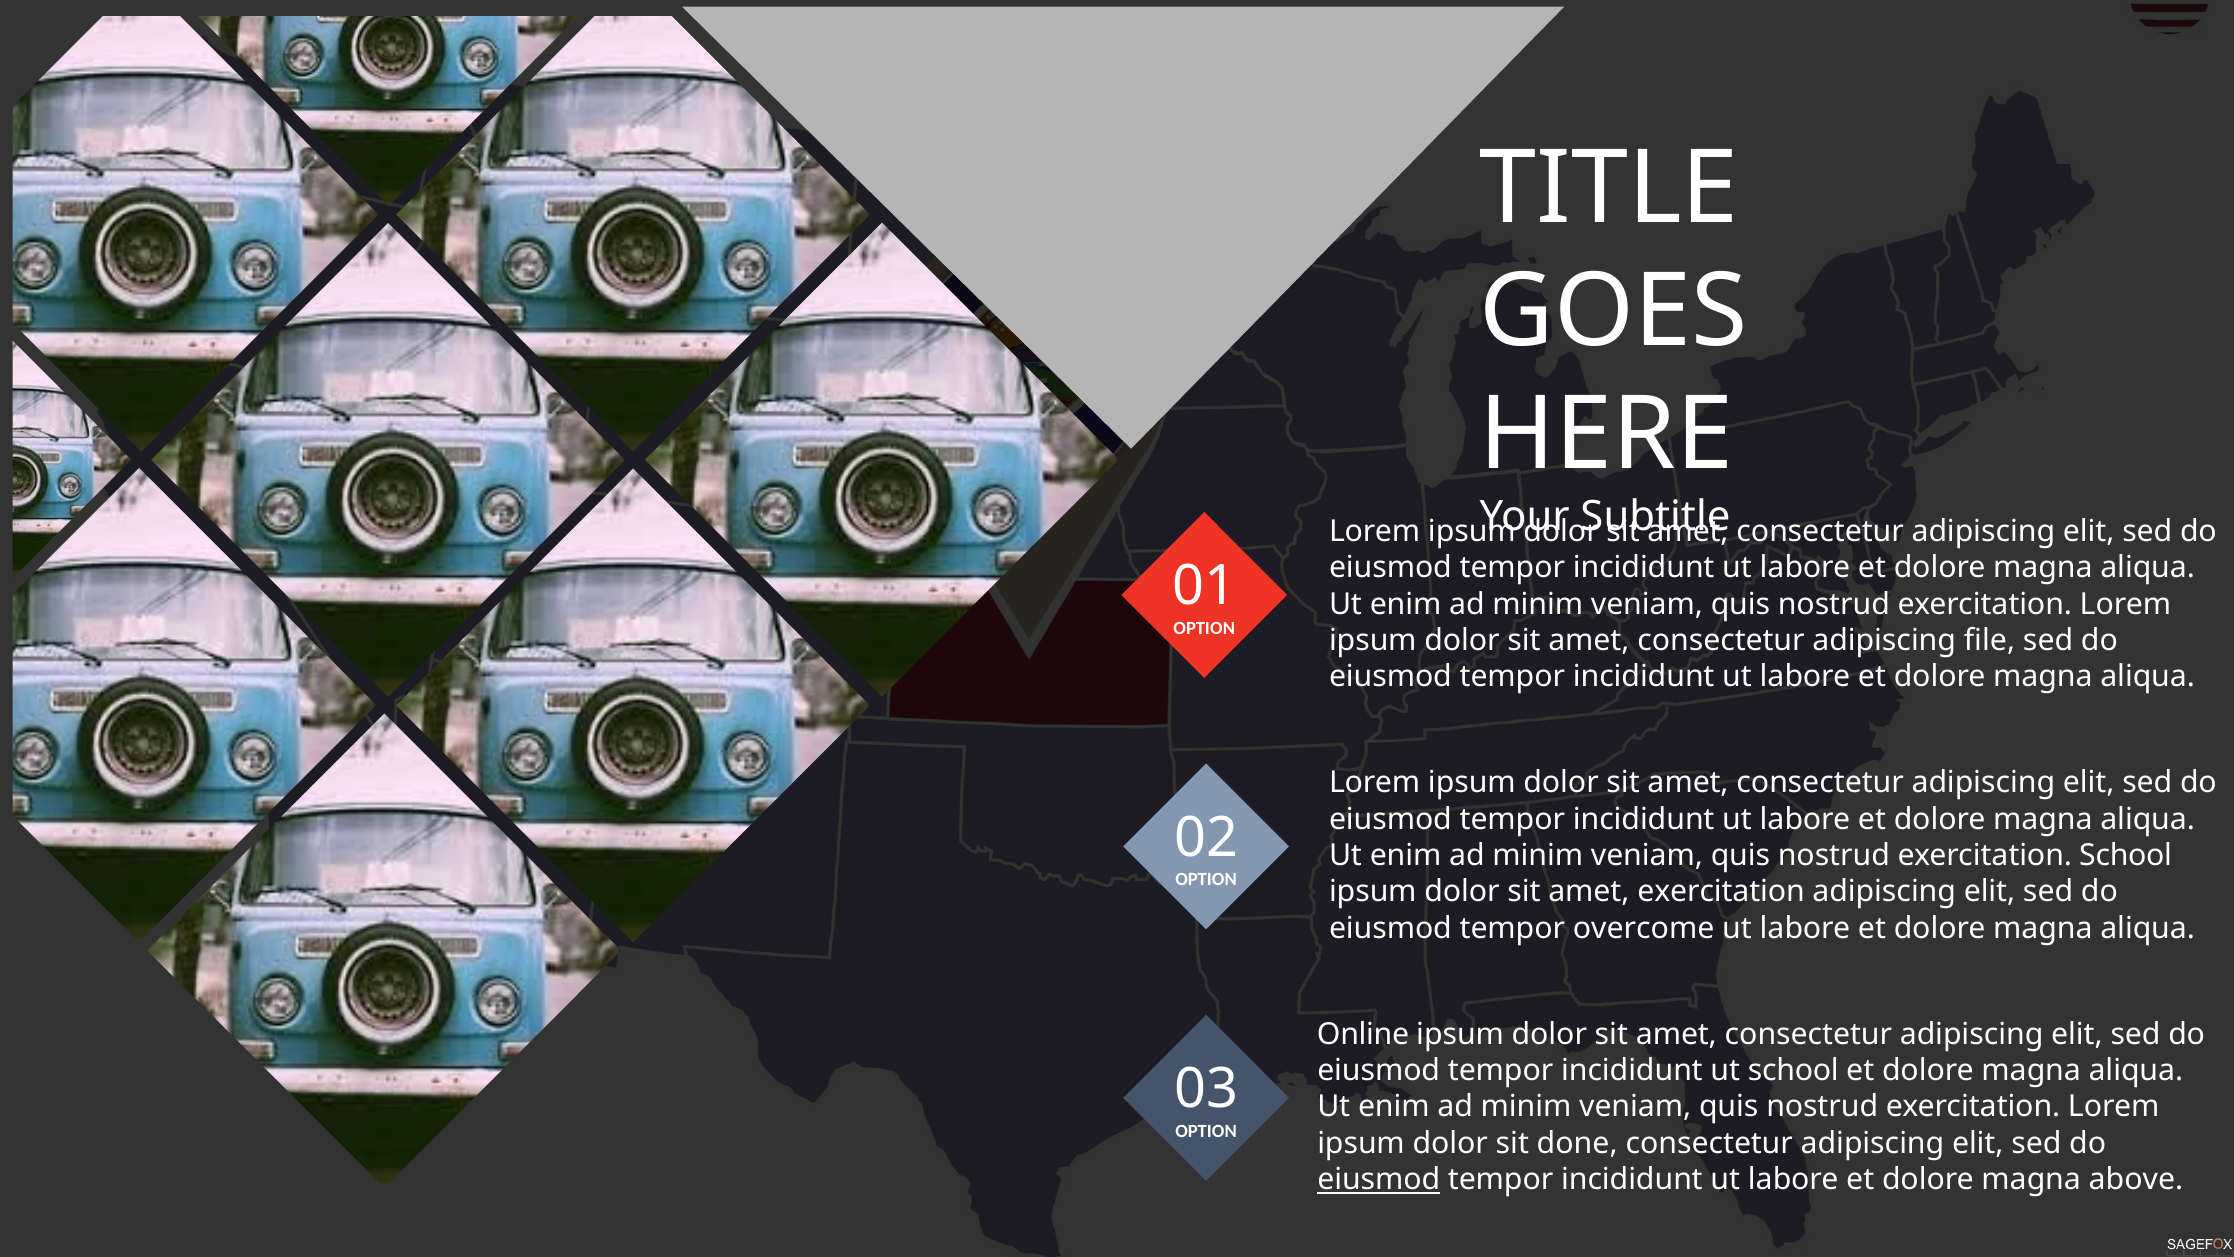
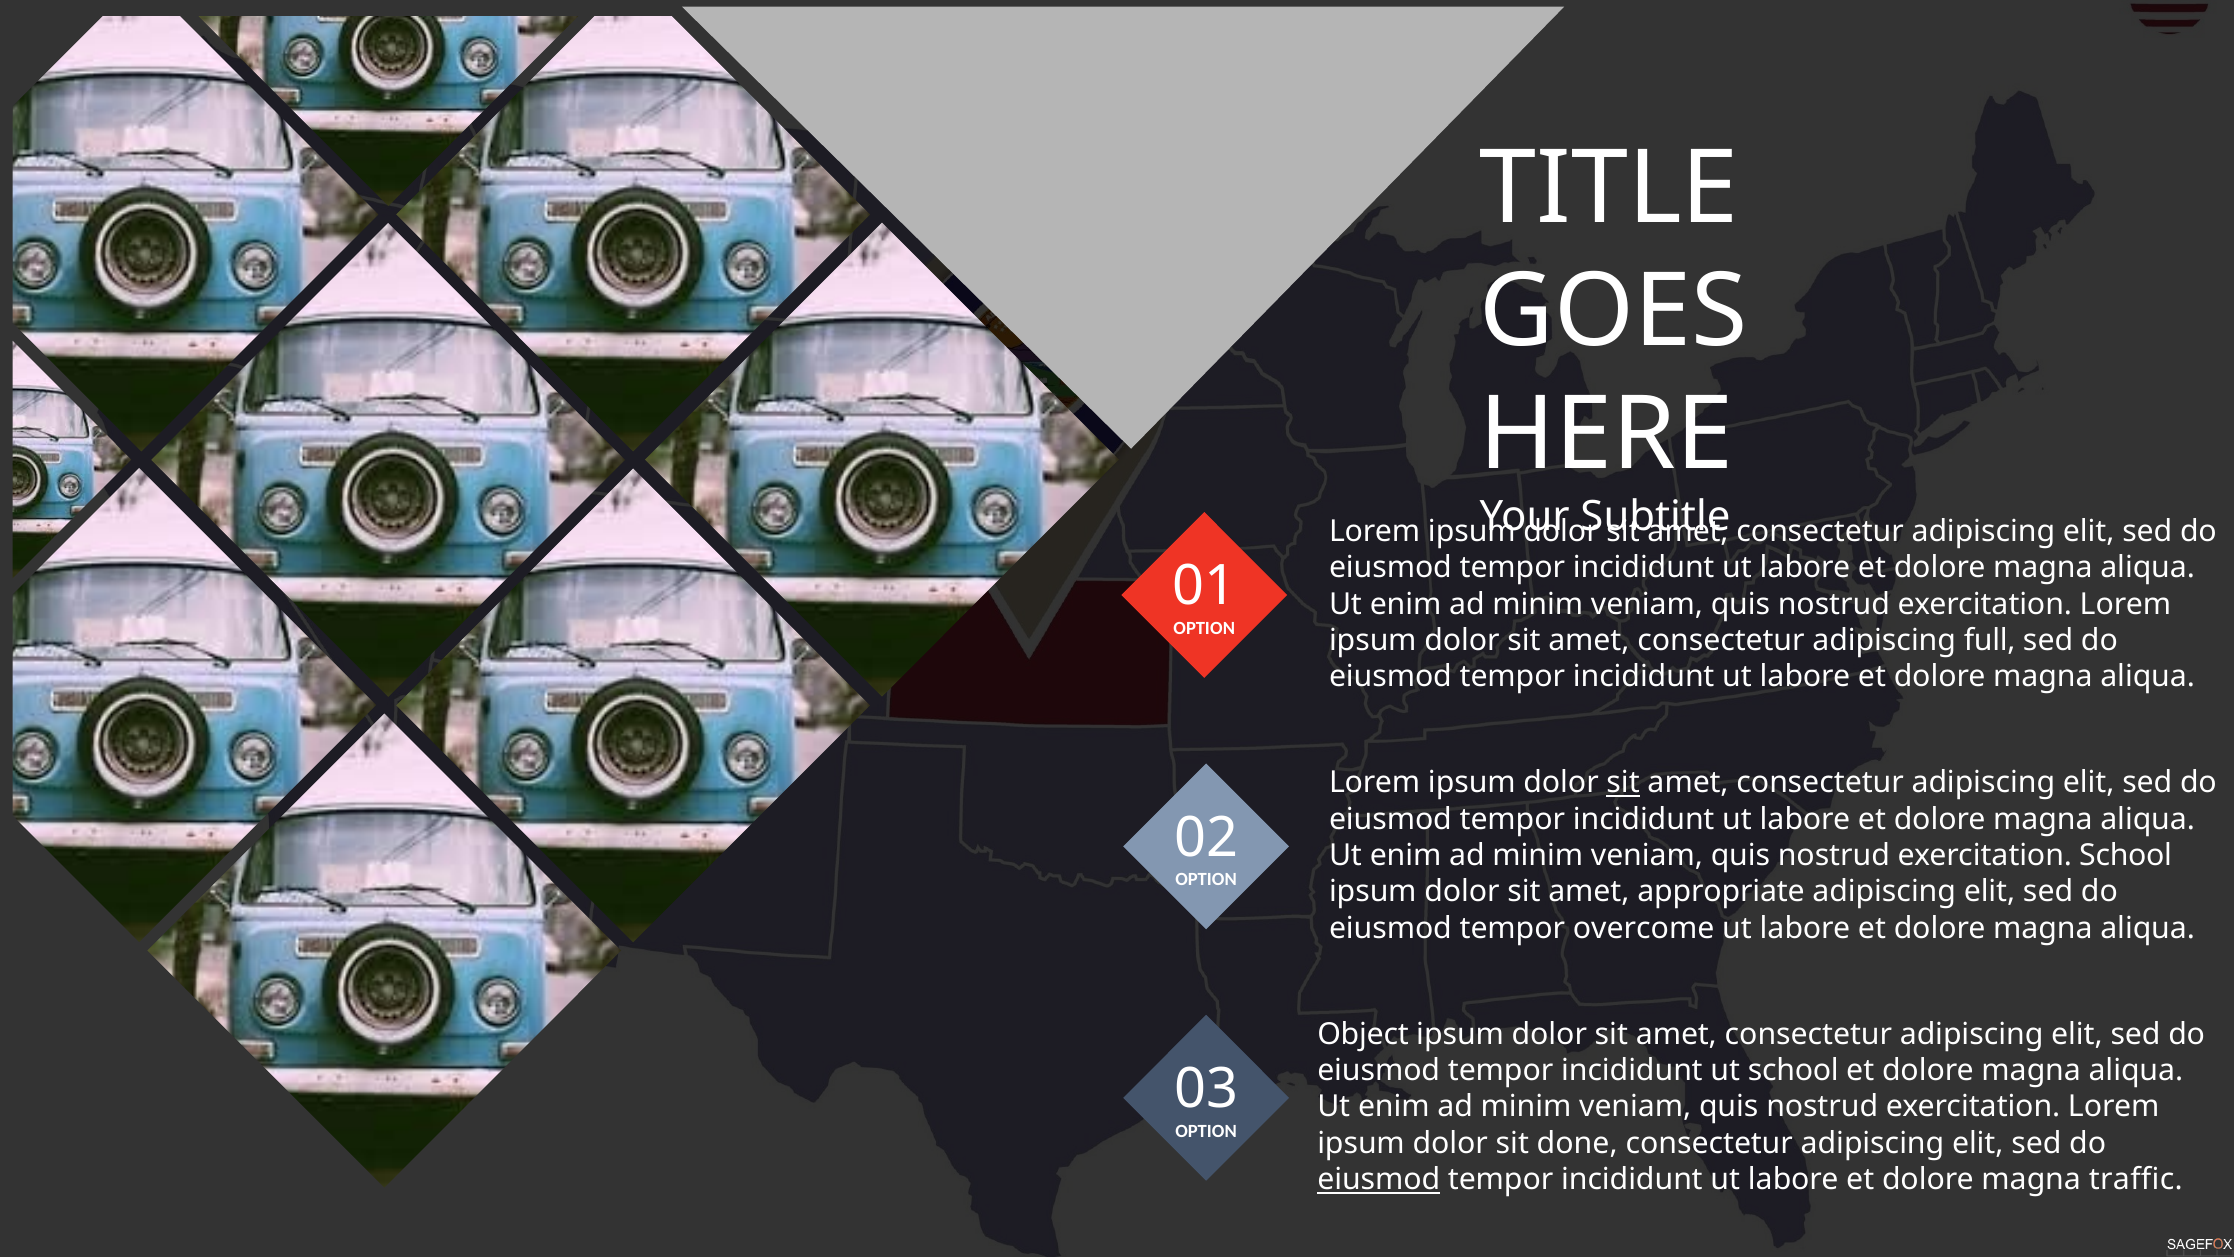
file: file -> full (1990, 640)
sit underline: none -> present (1623, 782)
amet exercitation: exercitation -> appropriate (1721, 892)
Online: Online -> Object (1363, 1034)
above: above -> traffic (2136, 1179)
